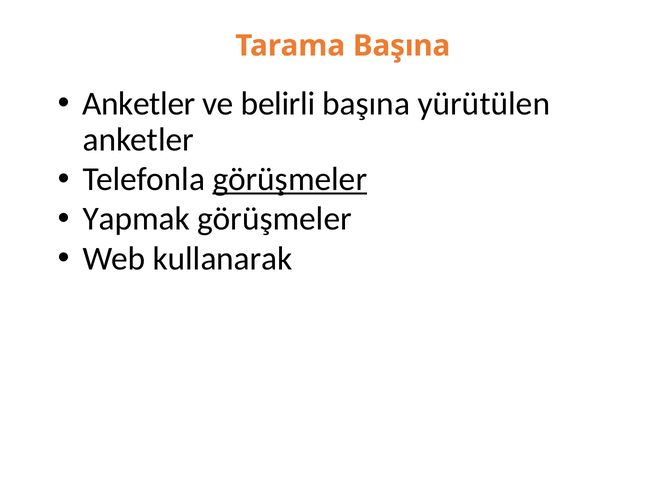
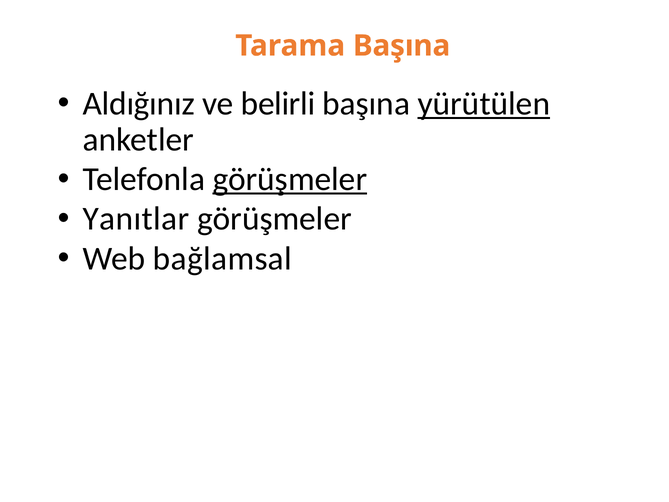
Anketler: Anketler -> Aldığınız (139, 103)
yürütülen underline: none -> present (484, 103)
Yapmak: Yapmak -> Yanıtlar (136, 219)
kullanarak: kullanarak -> bağlamsal (222, 258)
